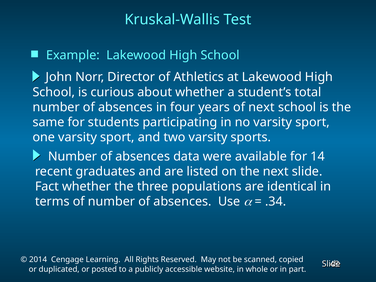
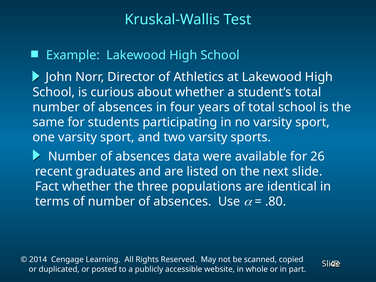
of next: next -> total (262, 107)
14: 14 -> 26 (318, 156)
.34: .34 -> .80 (276, 202)
